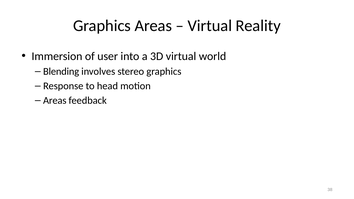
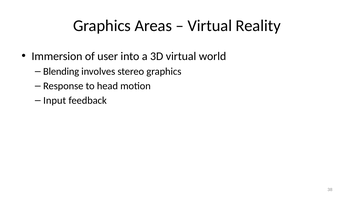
Areas: Areas -> Input (55, 101)
